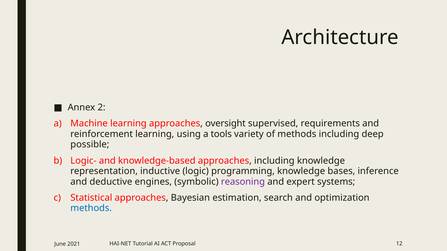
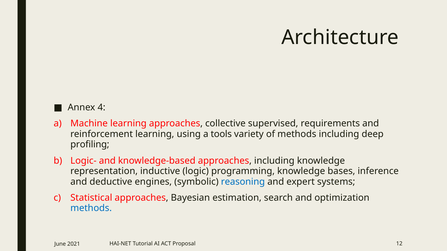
2: 2 -> 4 (102, 108)
oversight: oversight -> collective (225, 124)
possible: possible -> profiling (90, 145)
reasoning colour: purple -> blue (243, 182)
